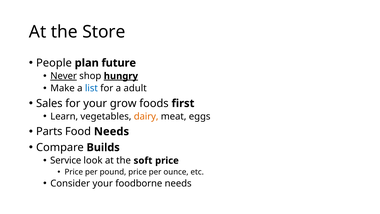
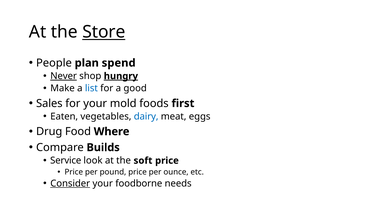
Store underline: none -> present (104, 32)
future: future -> spend (119, 63)
adult: adult -> good (135, 88)
grow: grow -> mold (123, 103)
Learn: Learn -> Eaten (64, 116)
dairy colour: orange -> blue (146, 116)
Parts: Parts -> Drug (49, 131)
Food Needs: Needs -> Where (112, 131)
Consider underline: none -> present (70, 183)
